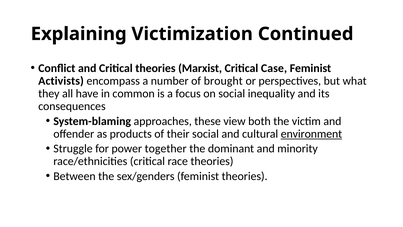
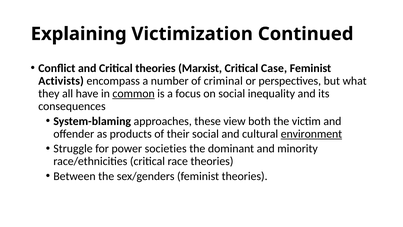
brought: brought -> criminal (223, 81)
common underline: none -> present (134, 94)
together: together -> societies (166, 149)
